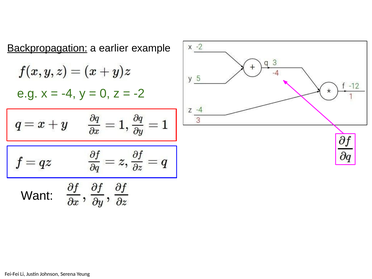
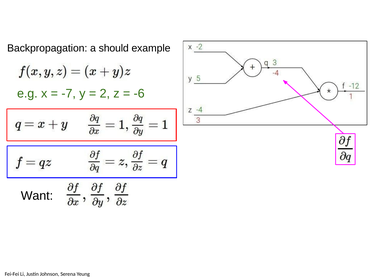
Backpropagation underline: present -> none (47, 48)
earlier: earlier -> should (114, 48)
-4: -4 -> -7 (69, 93)
0: 0 -> 2 (105, 93)
-2: -2 -> -6 (139, 93)
